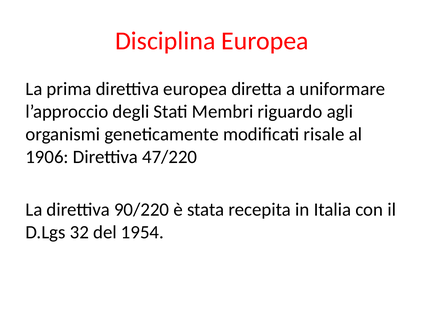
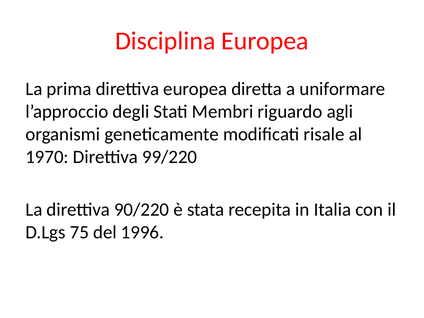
1906: 1906 -> 1970 (47, 157)
47/220: 47/220 -> 99/220 (170, 157)
32: 32 -> 75 (79, 232)
1954: 1954 -> 1996 (142, 232)
